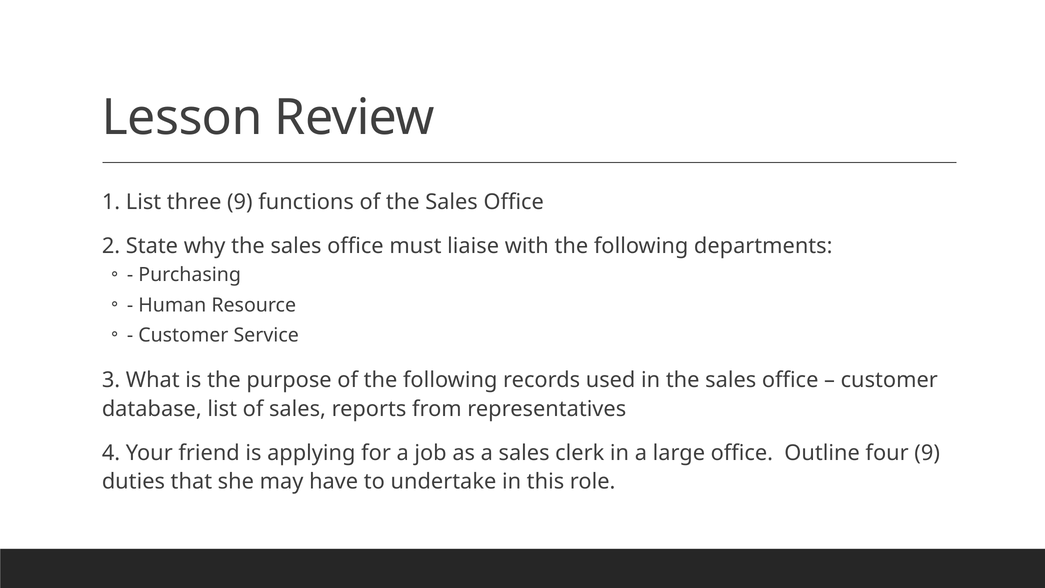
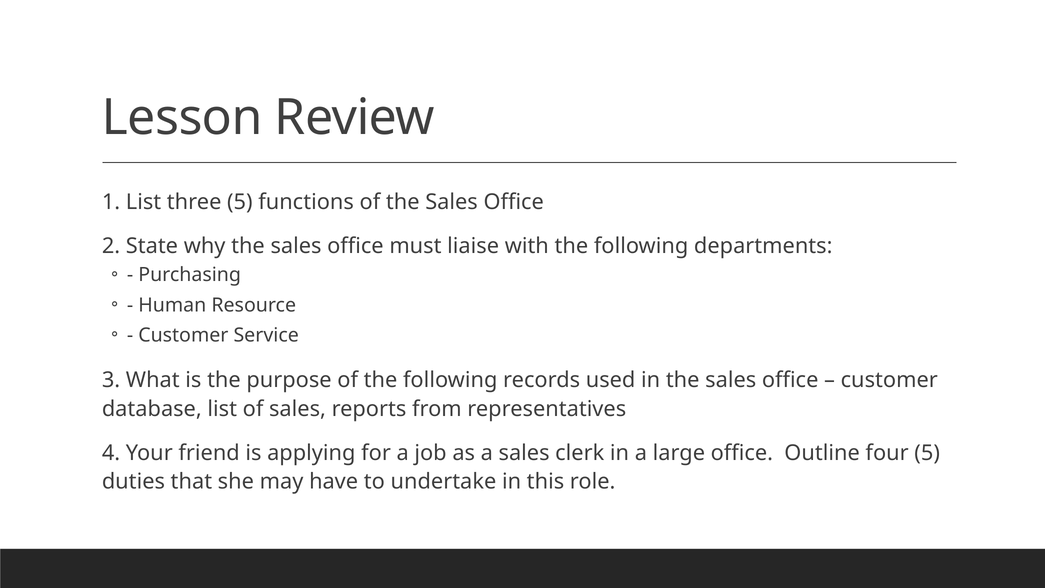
three 9: 9 -> 5 (240, 202)
four 9: 9 -> 5 (927, 453)
